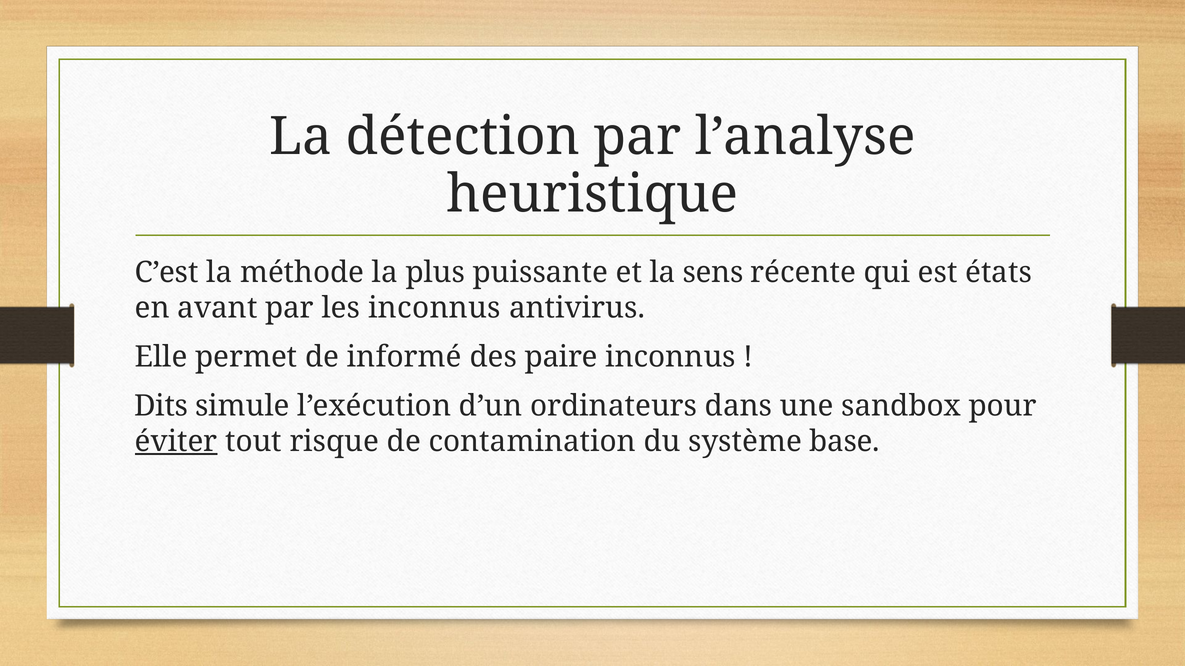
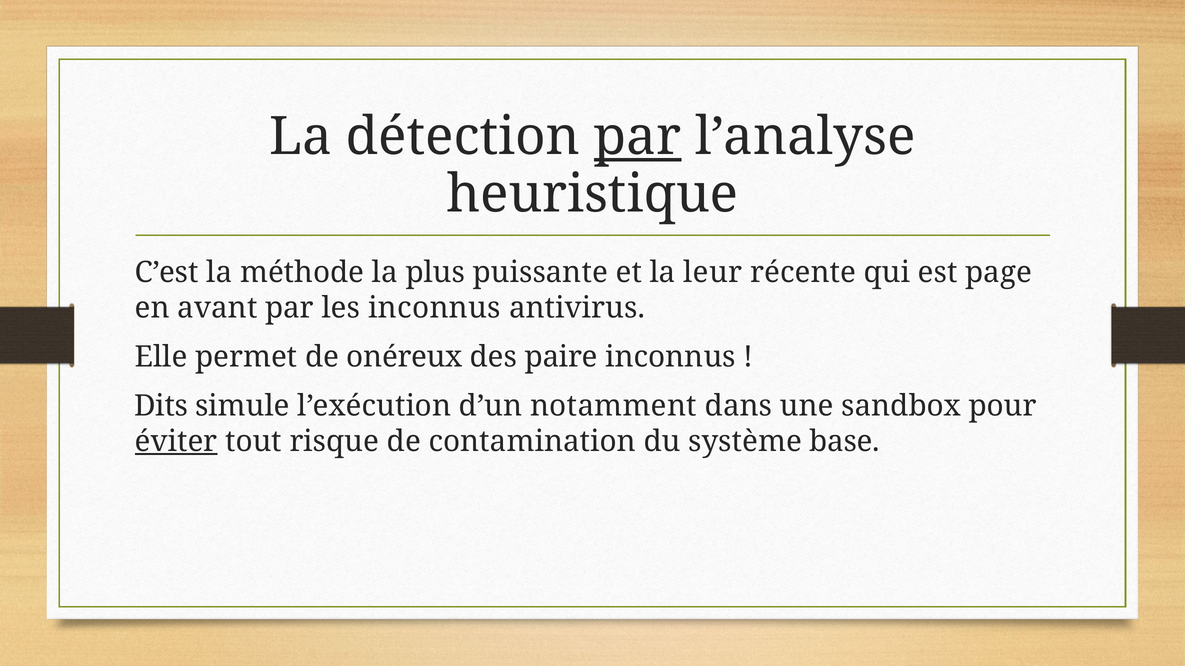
par underline: none -> present (638, 137)
sens: sens -> leur (713, 273)
états: états -> page (999, 273)
informé: informé -> onéreux (404, 357)
ordinateurs: ordinateurs -> notamment (614, 406)
